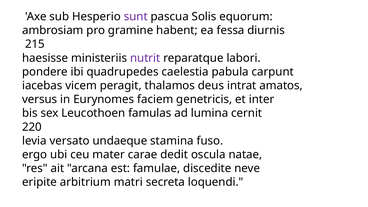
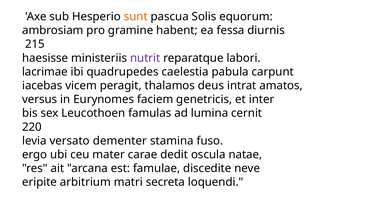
sunt colour: purple -> orange (136, 17)
pondere: pondere -> lacrimae (45, 72)
undaeque: undaeque -> dementer (120, 141)
